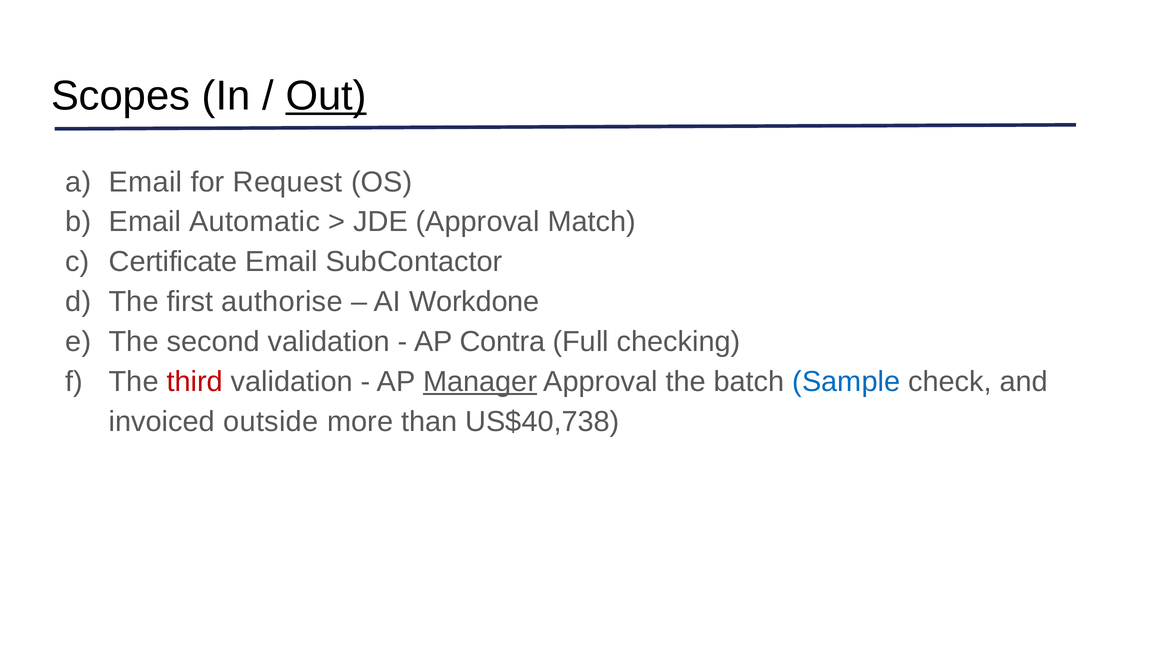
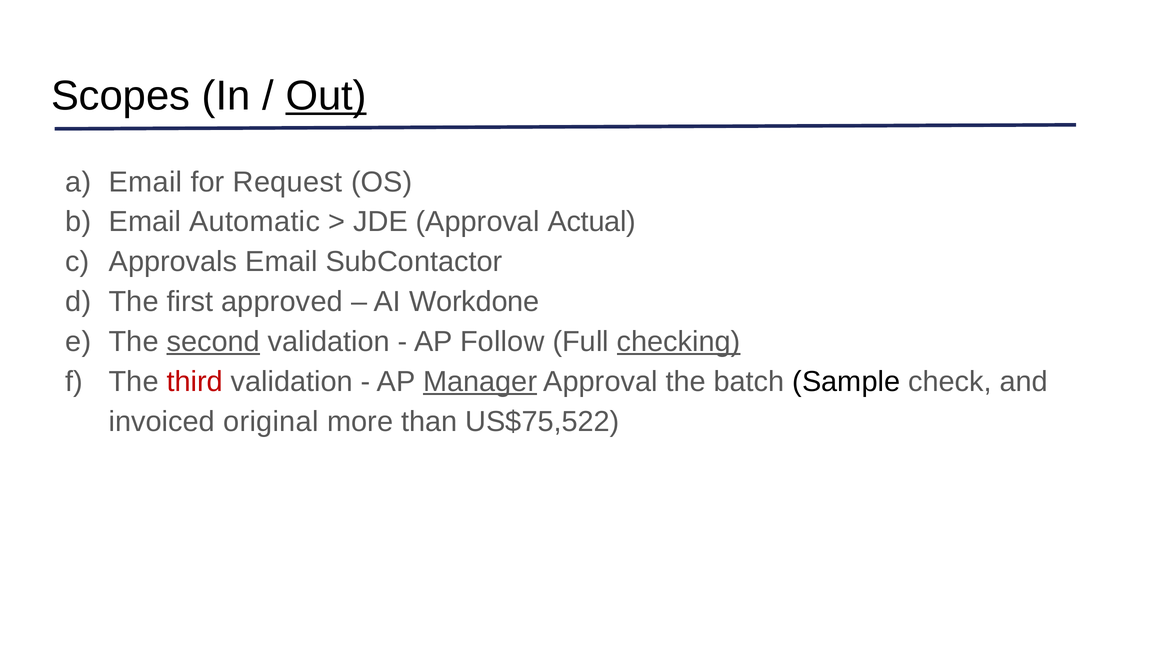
Match: Match -> Actual (592, 222)
Certificate: Certificate -> Approvals (173, 262)
authorise: authorise -> approved (282, 302)
second underline: none -> present (213, 342)
Contra: Contra -> Follow (502, 342)
checking underline: none -> present (679, 342)
Sample colour: blue -> black (846, 381)
outside: outside -> original (271, 421)
US$40,738: US$40,738 -> US$75,522 (542, 421)
